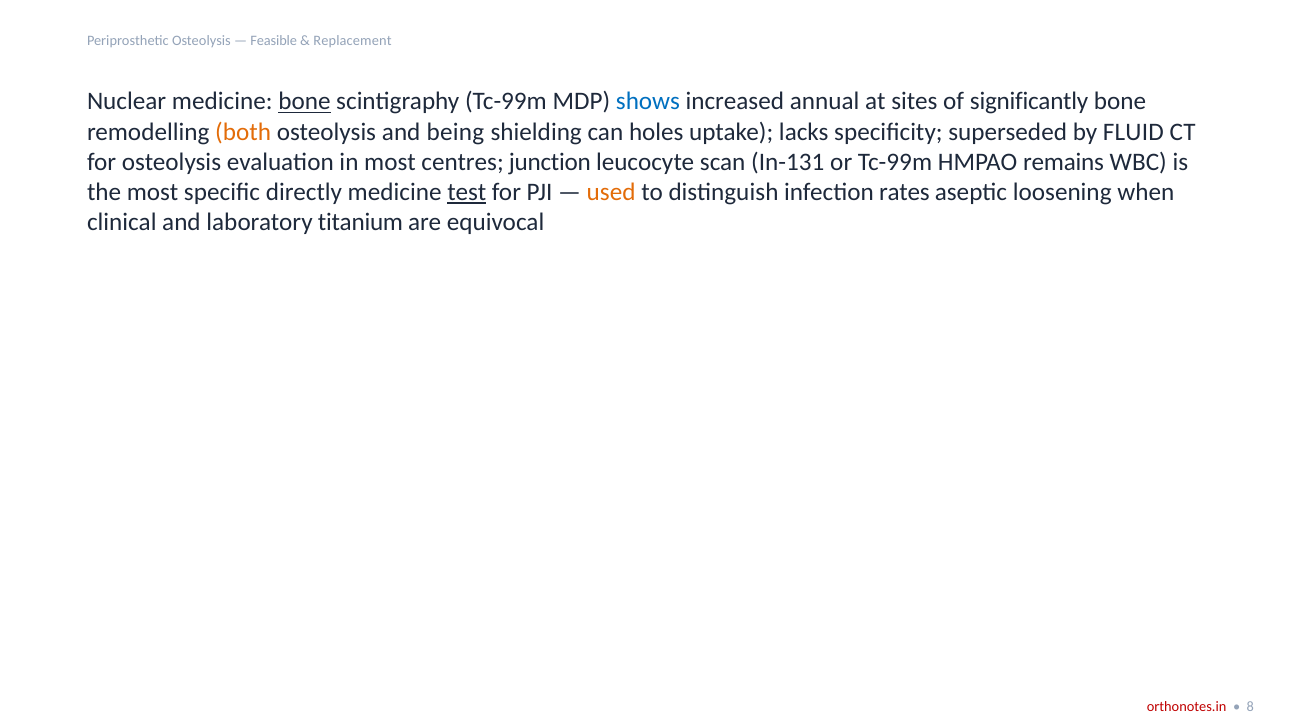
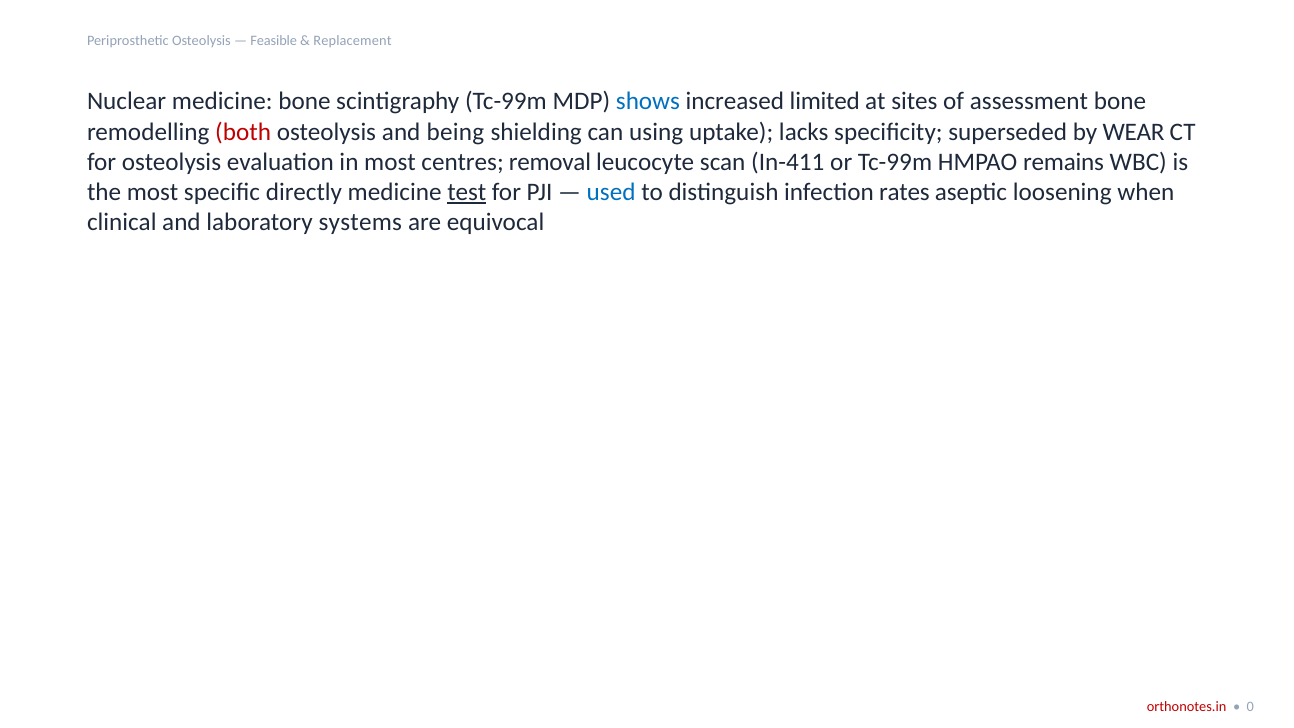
bone underline: present -> none (304, 102)
annual: annual -> limited (825, 102)
significantly: significantly -> assessment (1029, 102)
both colour: orange -> red (243, 132)
holes: holes -> using (656, 132)
FLUID: FLUID -> WEAR (1134, 132)
junction: junction -> removal (550, 162)
In-131: In-131 -> In-411 (788, 162)
used colour: orange -> blue (611, 192)
titanium: titanium -> systems (360, 222)
8: 8 -> 0 (1250, 706)
